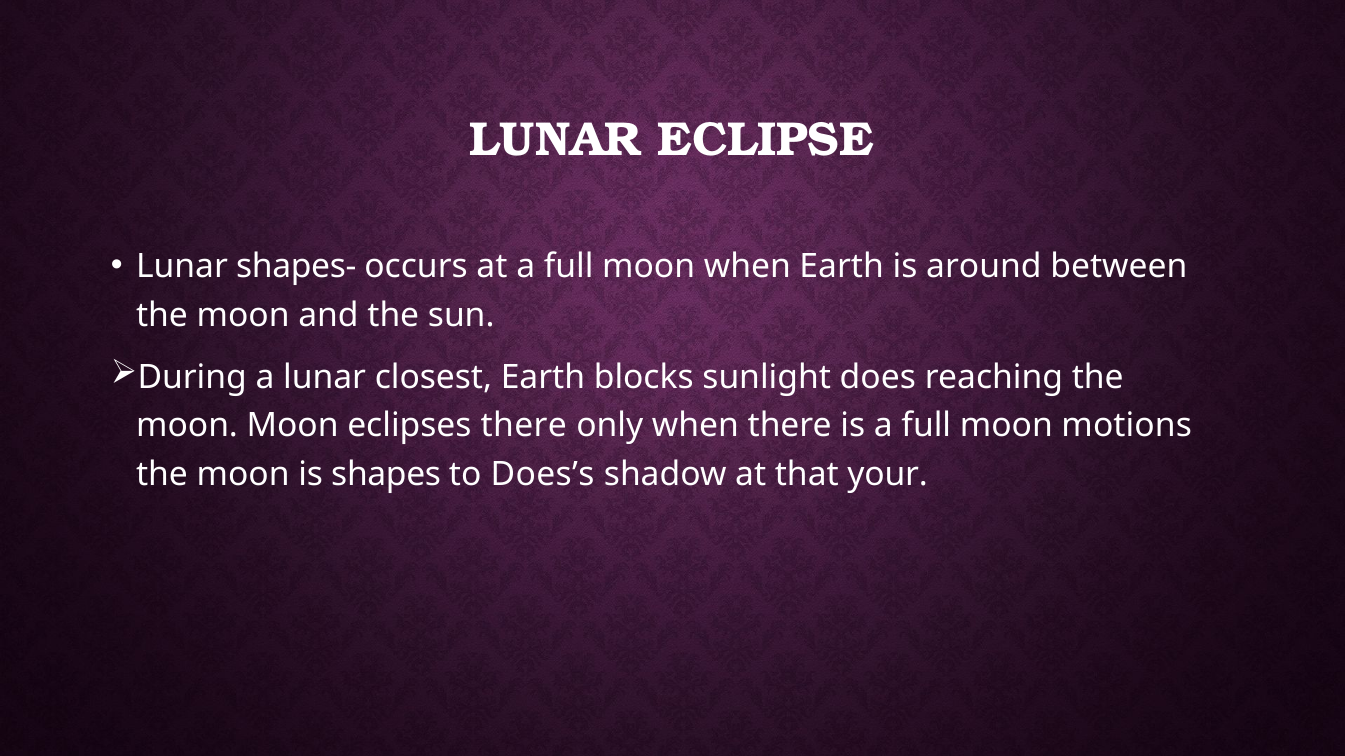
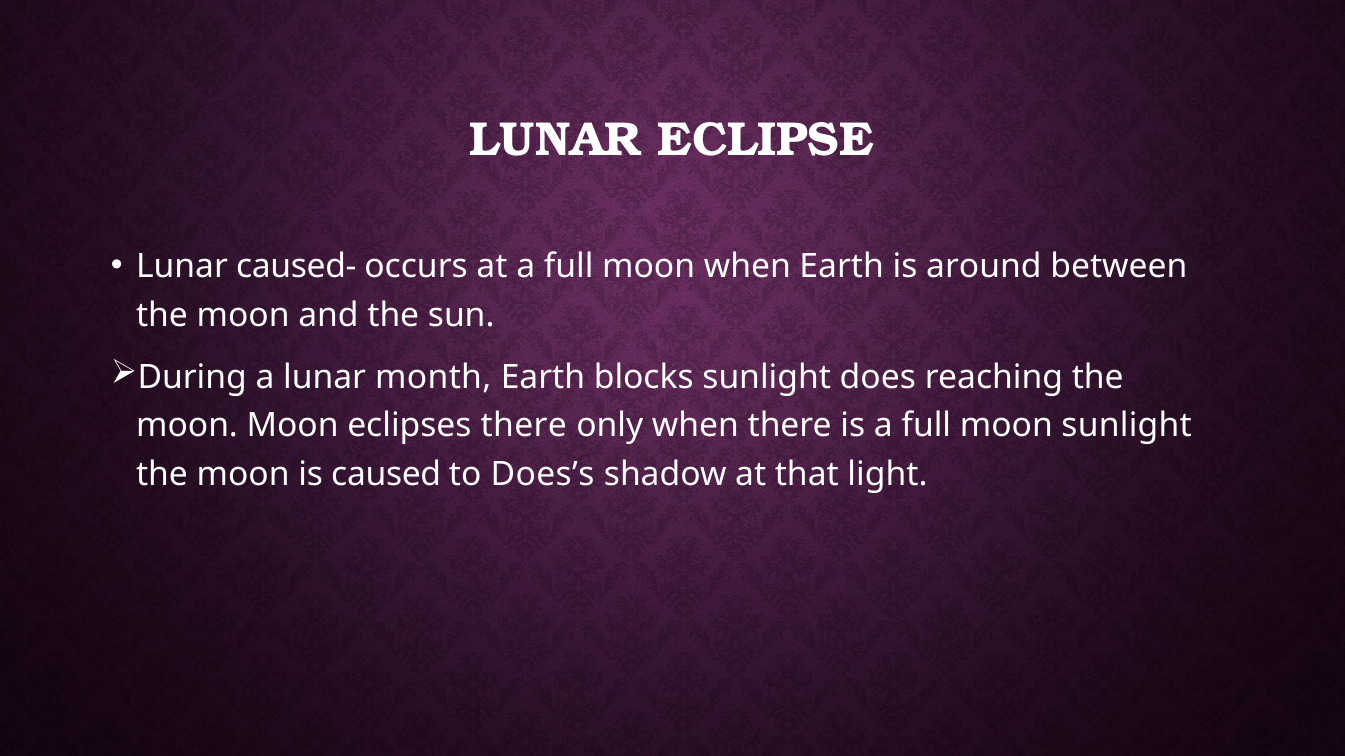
shapes-: shapes- -> caused- (296, 267)
closest: closest -> month (433, 378)
moon motions: motions -> sunlight (1127, 426)
shapes: shapes -> caused (386, 475)
your: your -> light (888, 475)
